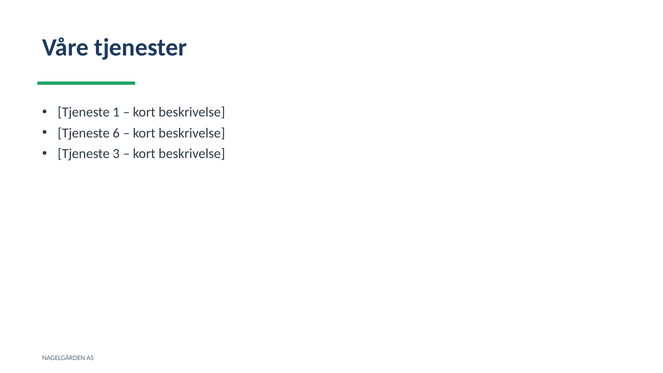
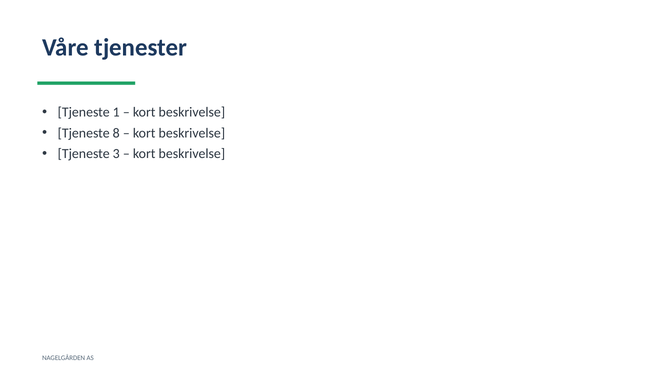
6: 6 -> 8 (116, 133)
